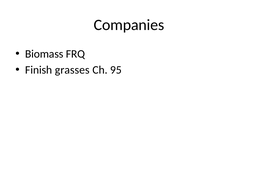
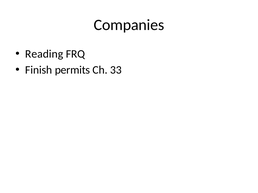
Biomass: Biomass -> Reading (44, 54)
grasses: grasses -> permits (72, 70)
95: 95 -> 33 (116, 70)
